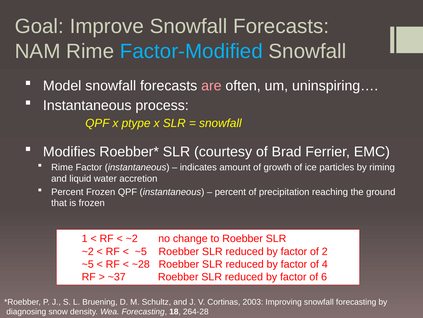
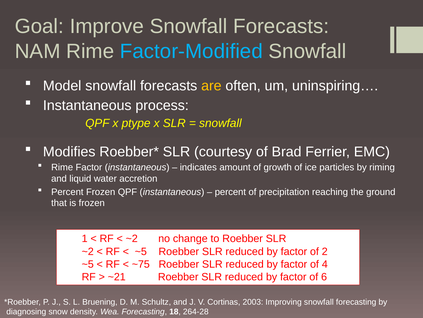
are colour: pink -> yellow (211, 86)
~28: ~28 -> ~75 (141, 264)
~37: ~37 -> ~21 (117, 276)
